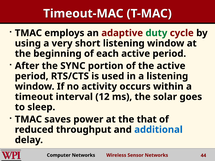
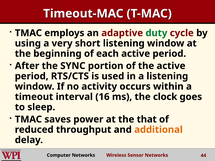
12: 12 -> 16 (102, 97)
solar: solar -> clock (165, 97)
additional colour: blue -> orange (158, 130)
